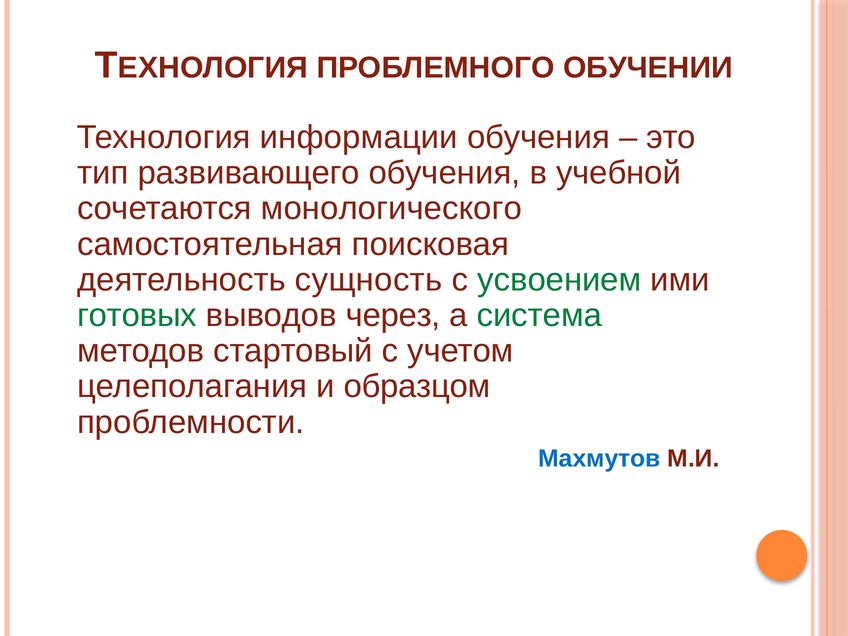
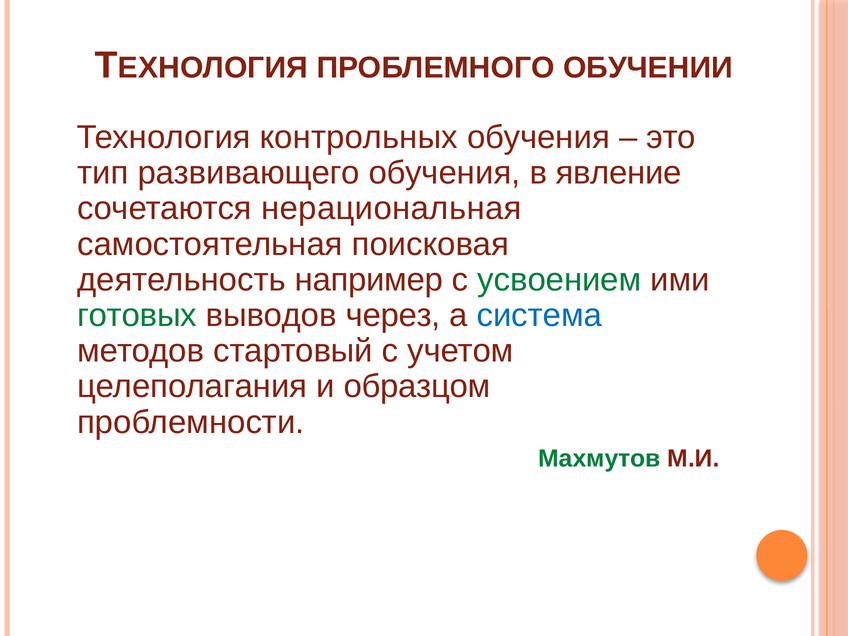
информации: информации -> контрольных (359, 137)
учебной: учебной -> явление (619, 173)
монологического: монологического -> нерациональная (391, 208)
сущность: сущность -> например (369, 280)
система colour: green -> blue (539, 315)
Махмутов colour: blue -> green (599, 459)
